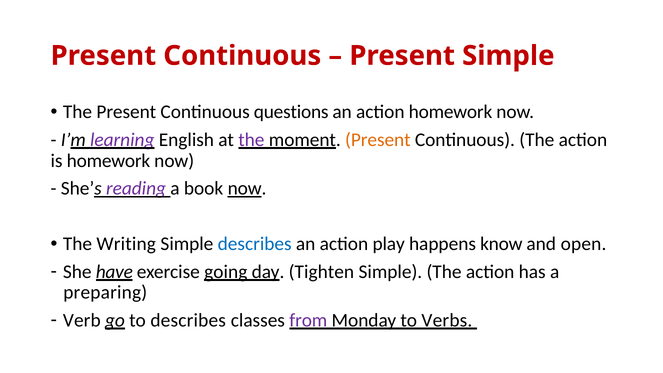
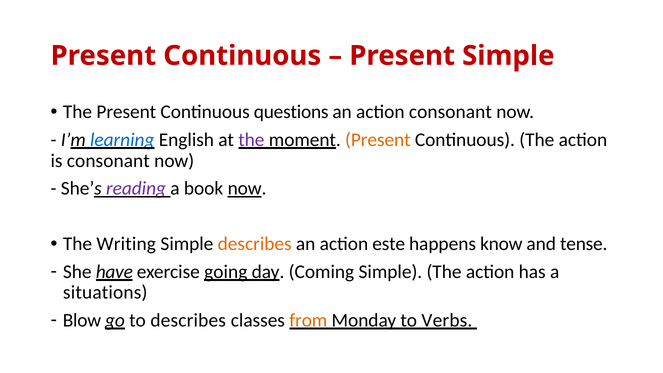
action homework: homework -> consonant (450, 112)
learning colour: purple -> blue (122, 140)
is homework: homework -> consonant (108, 161)
describes colour: blue -> orange (255, 244)
play: play -> este (389, 244)
open: open -> tense (584, 244)
Tighten: Tighten -> Coming (321, 272)
preparing: preparing -> situations (105, 293)
Verb: Verb -> Blow (82, 320)
from colour: purple -> orange (308, 320)
